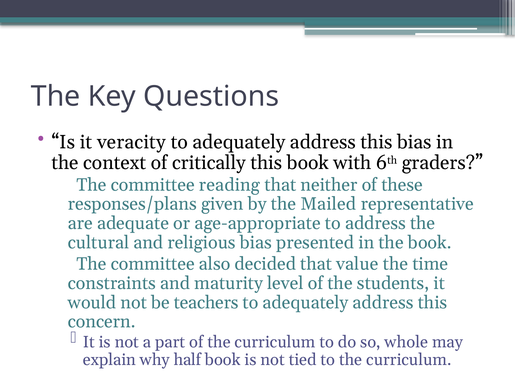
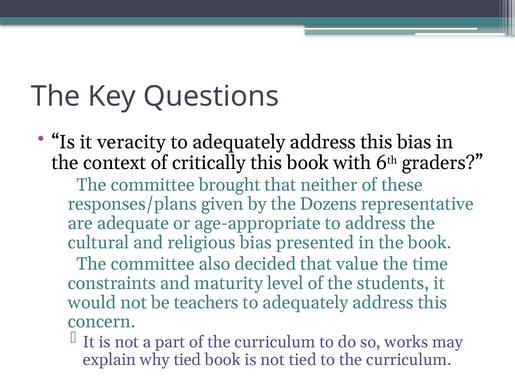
reading: reading -> brought (230, 185)
Mailed: Mailed -> Dozens (328, 204)
whole: whole -> works (406, 342)
why half: half -> tied (187, 360)
